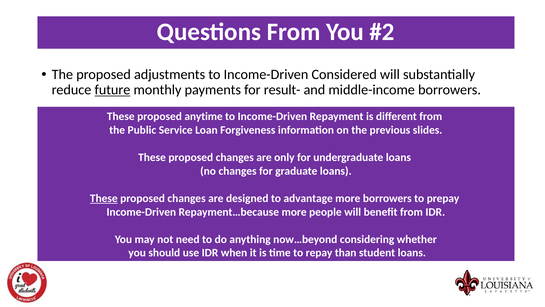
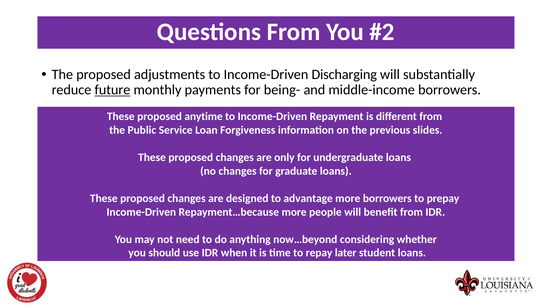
Income-Driven Considered: Considered -> Discharging (344, 74)
result-: result- -> being- (282, 90)
These underline: present -> none (104, 198)
than: than -> later (346, 253)
